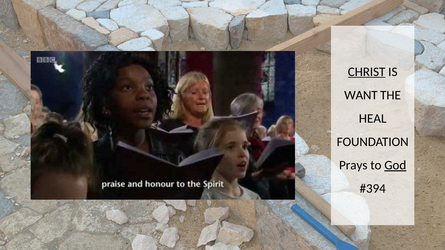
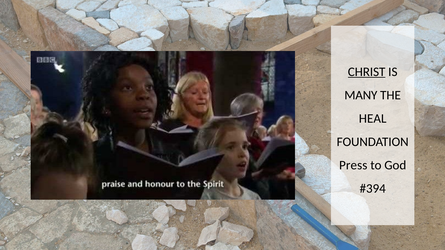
WANT: WANT -> MANY (361, 95)
Prays: Prays -> Press (353, 165)
God underline: present -> none (395, 165)
